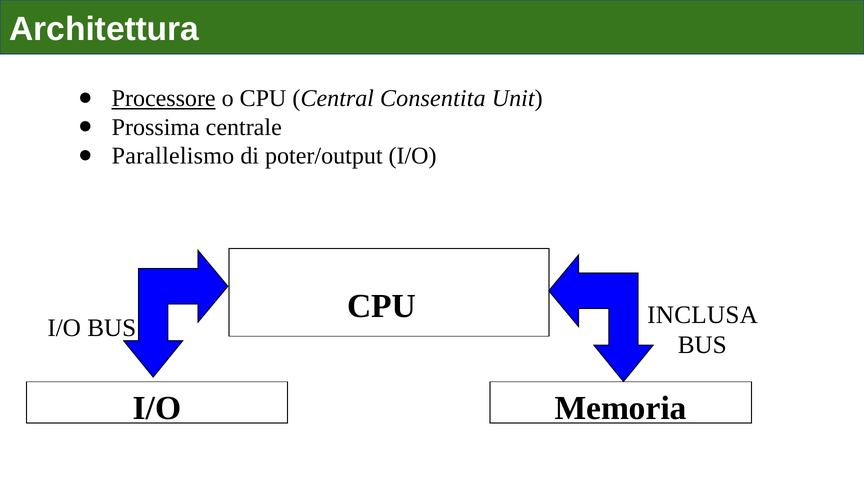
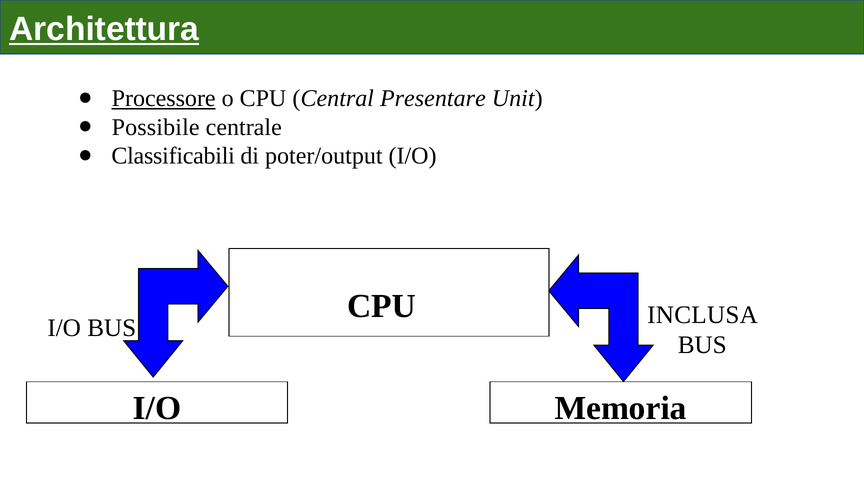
Architettura underline: none -> present (104, 29)
Consentita: Consentita -> Presentare (433, 98)
Prossima: Prossima -> Possibile (156, 127)
Parallelismo: Parallelismo -> Classificabili (173, 156)
